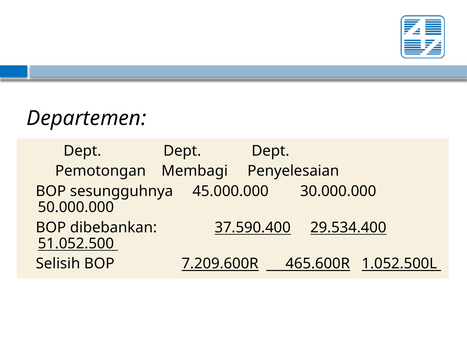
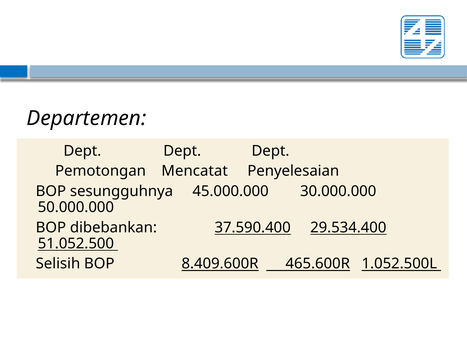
Membagi: Membagi -> Mencatat (195, 171)
7.209.600R: 7.209.600R -> 8.409.600R (220, 264)
